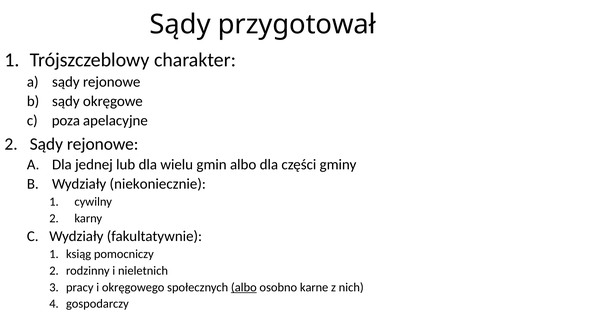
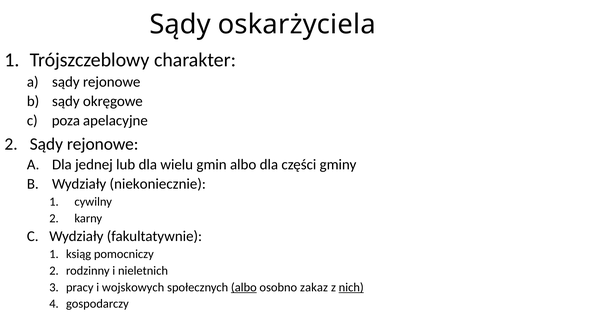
przygotował: przygotował -> oskarżyciela (297, 24)
okręgowego: okręgowego -> wojskowych (133, 287)
karne: karne -> zakaz (314, 287)
nich underline: none -> present (351, 287)
